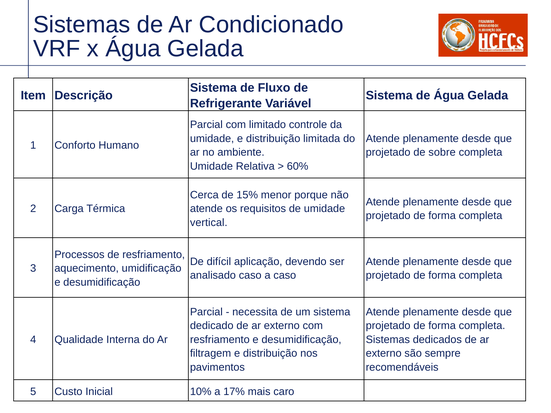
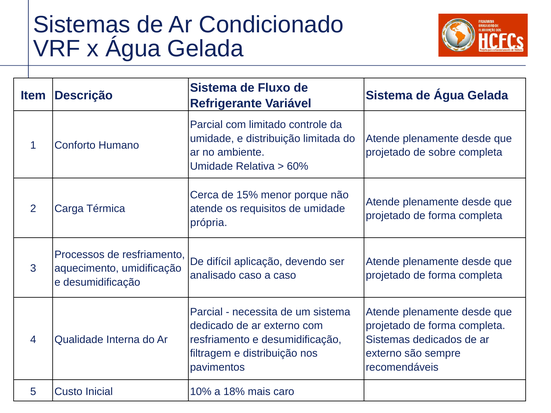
vertical: vertical -> própria (209, 223)
17%: 17% -> 18% (234, 392)
